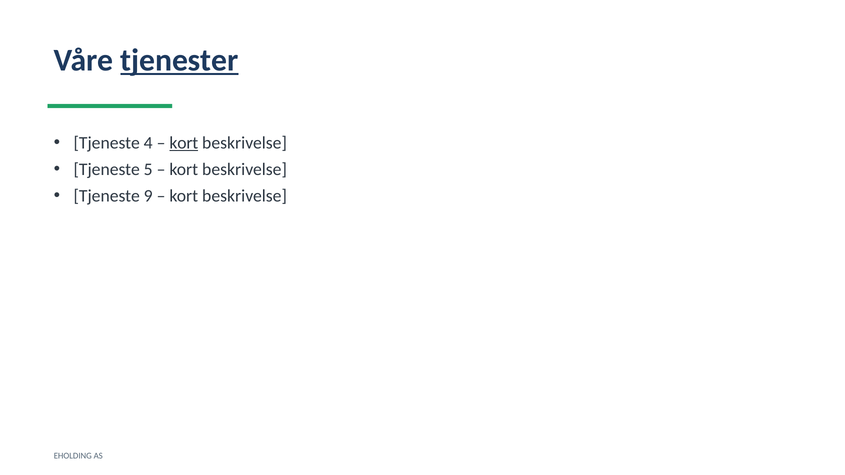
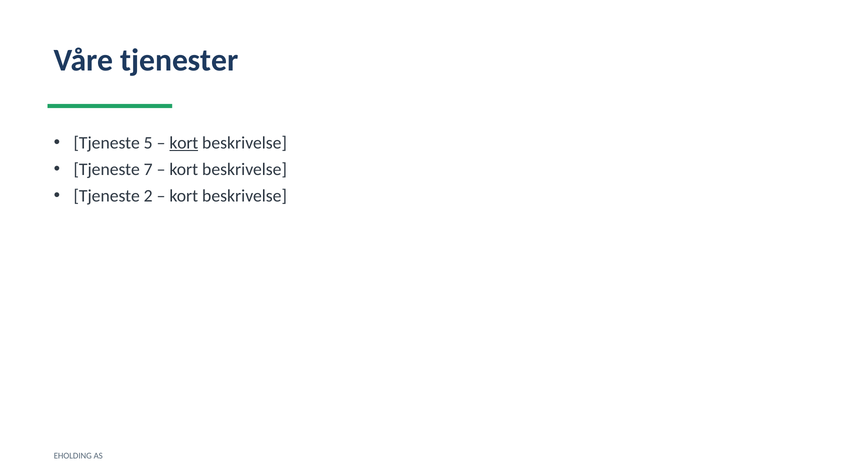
tjenester underline: present -> none (179, 60)
4: 4 -> 5 (148, 143)
5: 5 -> 7 (148, 170)
9: 9 -> 2 (148, 196)
